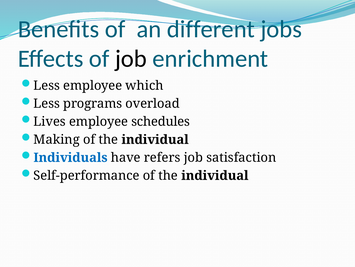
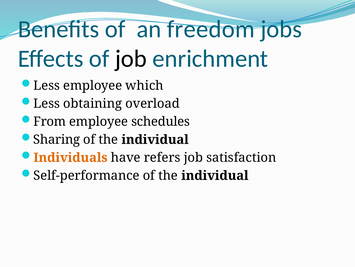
different: different -> freedom (211, 29)
programs: programs -> obtaining (93, 103)
Lives: Lives -> From (50, 121)
Making: Making -> Sharing (57, 139)
Individuals colour: blue -> orange (70, 157)
